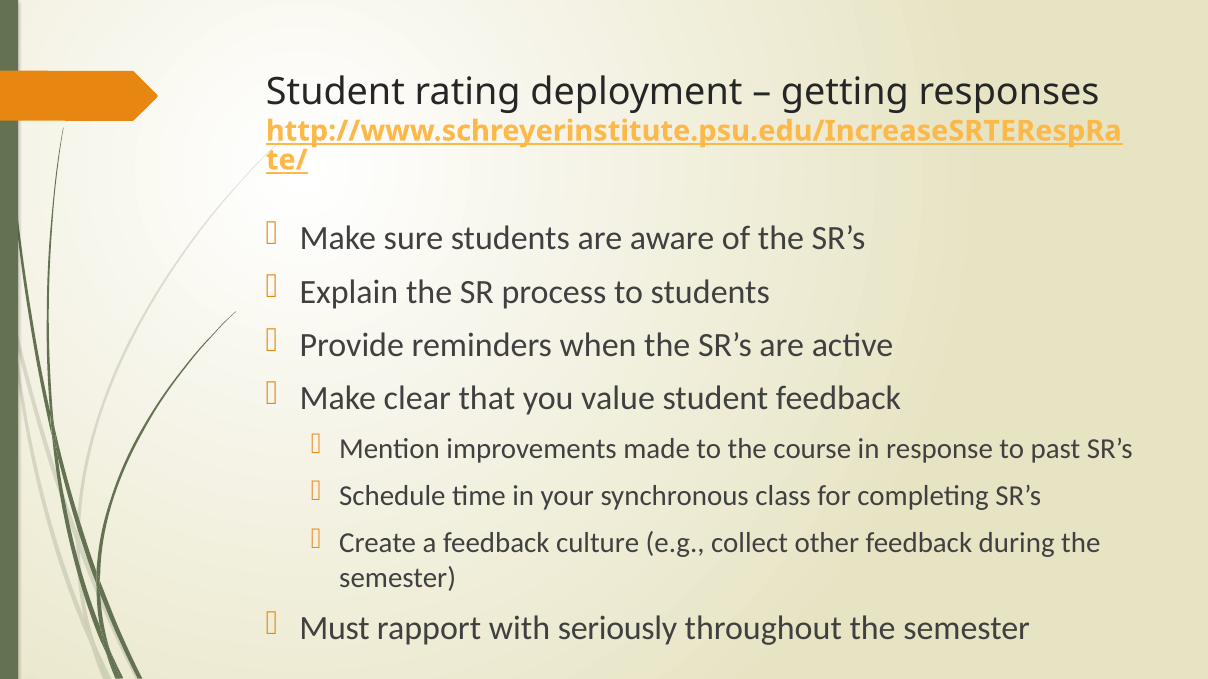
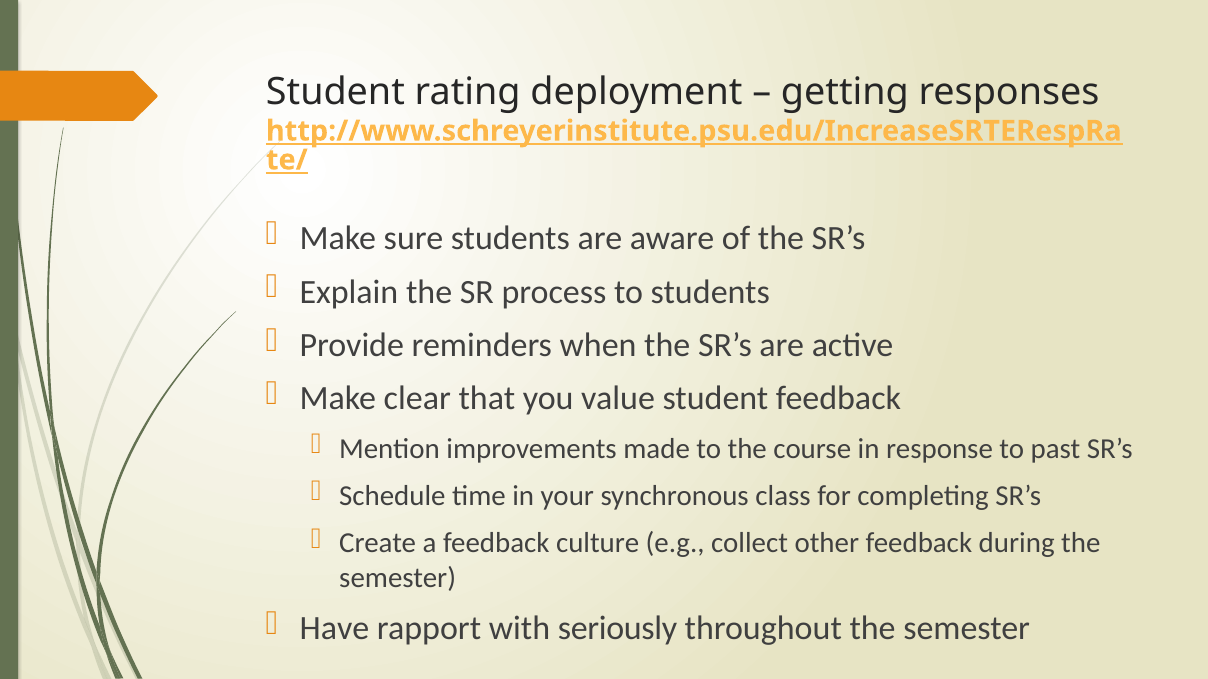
Must: Must -> Have (334, 629)
